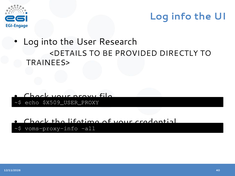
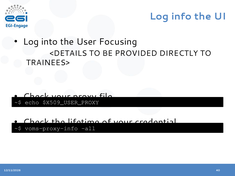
Research: Research -> Focusing (118, 42)
